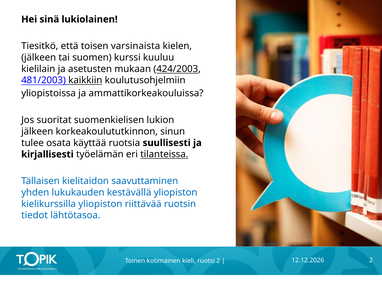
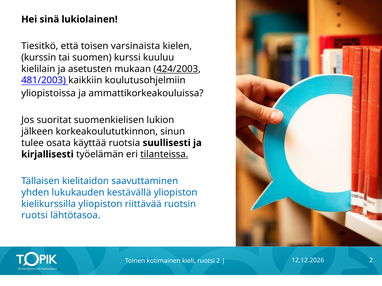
jälkeen: jälkeen -> kurssin (39, 58)
kaikkiin underline: present -> none (85, 80)
tiedot: tiedot -> ruotsi (35, 216)
